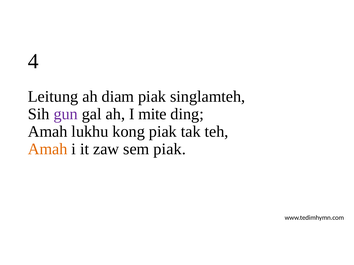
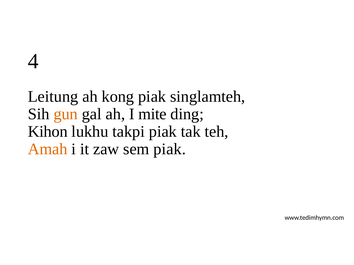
diam: diam -> kong (118, 97)
gun colour: purple -> orange (66, 114)
Amah: Amah -> Kihon (48, 132)
kong: kong -> takpi (129, 132)
